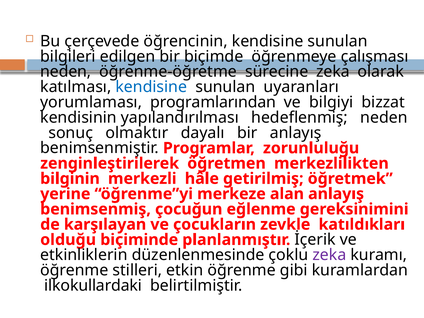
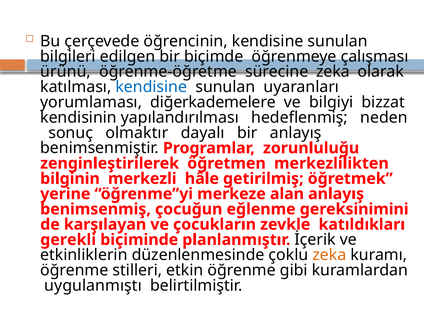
neden: neden -> ürünü (66, 72)
programlarından: programlarından -> diğerkademelere (213, 102)
olduğu: olduğu -> gerekli (68, 240)
zeka colour: purple -> orange (329, 255)
ilkokullardaki: ilkokullardaki -> uygulanmıştı (93, 286)
